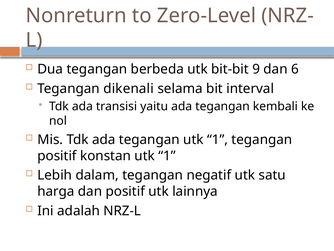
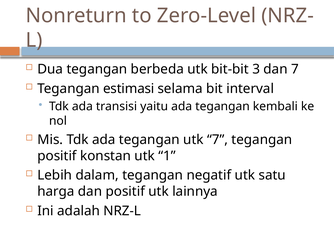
9: 9 -> 3 (256, 69)
dan 6: 6 -> 7 (295, 69)
dikenali: dikenali -> estimasi (129, 89)
tegangan utk 1: 1 -> 7 (218, 139)
